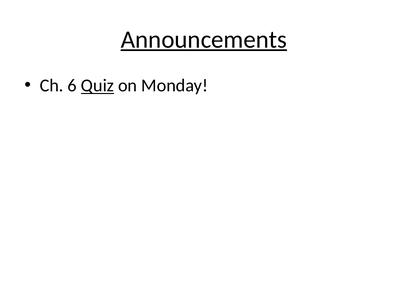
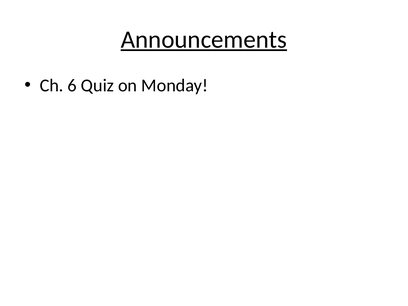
Quiz underline: present -> none (97, 86)
